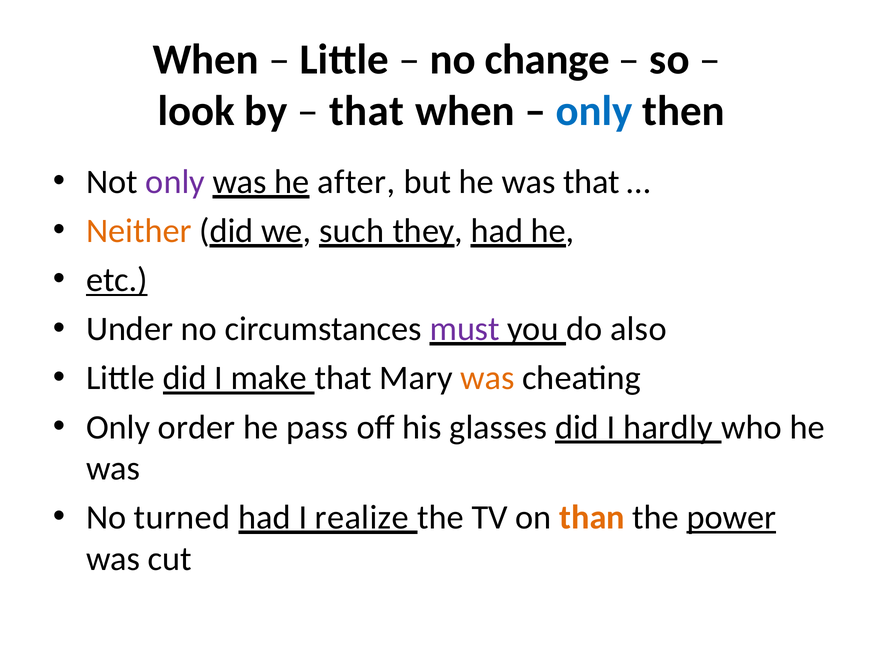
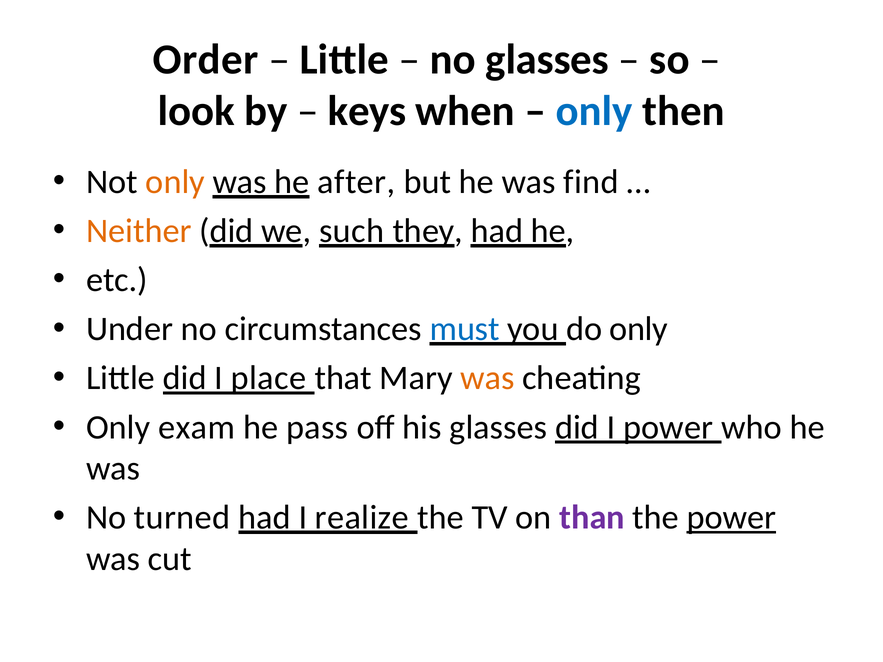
When: When -> Order (206, 60)
no change: change -> glasses (547, 60)
that: that -> keys (367, 111)
only colour: purple -> orange (175, 182)
was that: that -> find (591, 182)
etc underline: present -> none (117, 280)
must colour: purple -> blue (465, 329)
do also: also -> only (639, 329)
make: make -> place (269, 378)
order: order -> exam (197, 427)
I hardly: hardly -> power (668, 427)
than colour: orange -> purple (592, 518)
